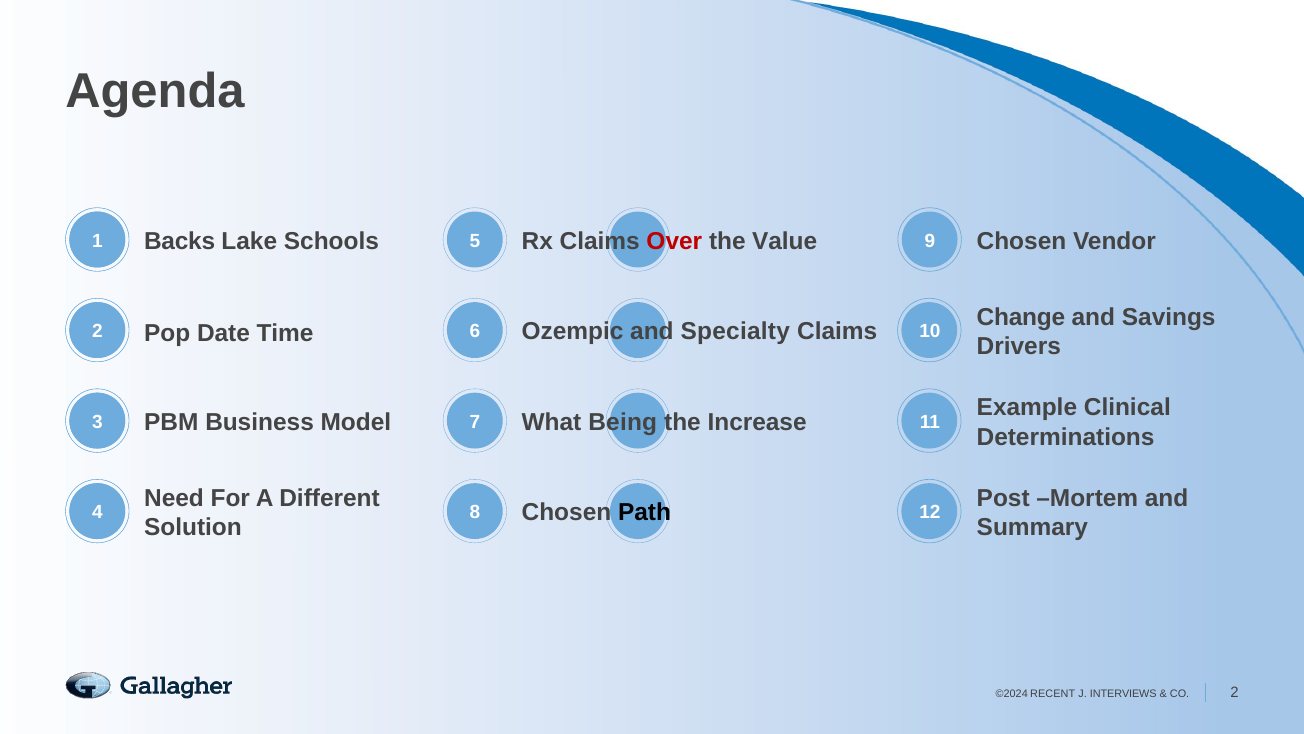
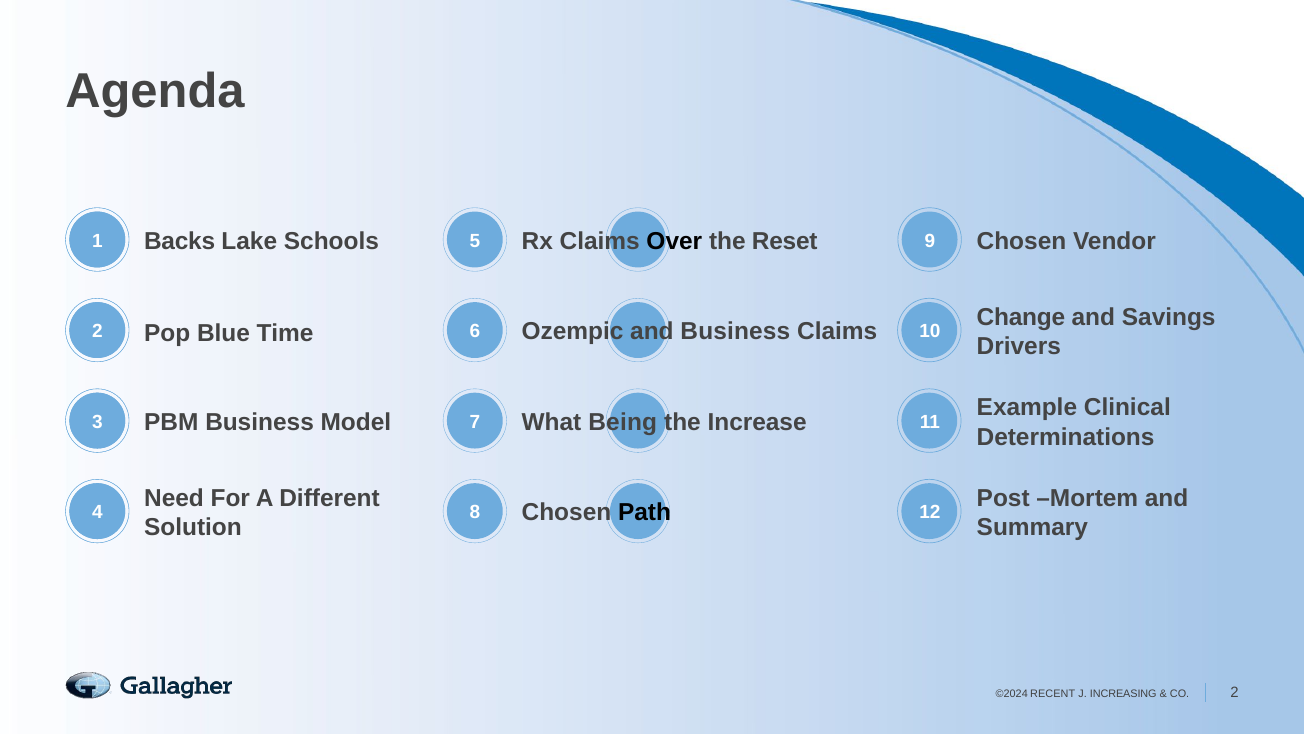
Over colour: red -> black (674, 241)
Value: Value -> Reset (785, 241)
and Specialty: Specialty -> Business (735, 332)
Date: Date -> Blue (223, 333)
INTERVIEWS: INTERVIEWS -> INCREASING (1123, 693)
